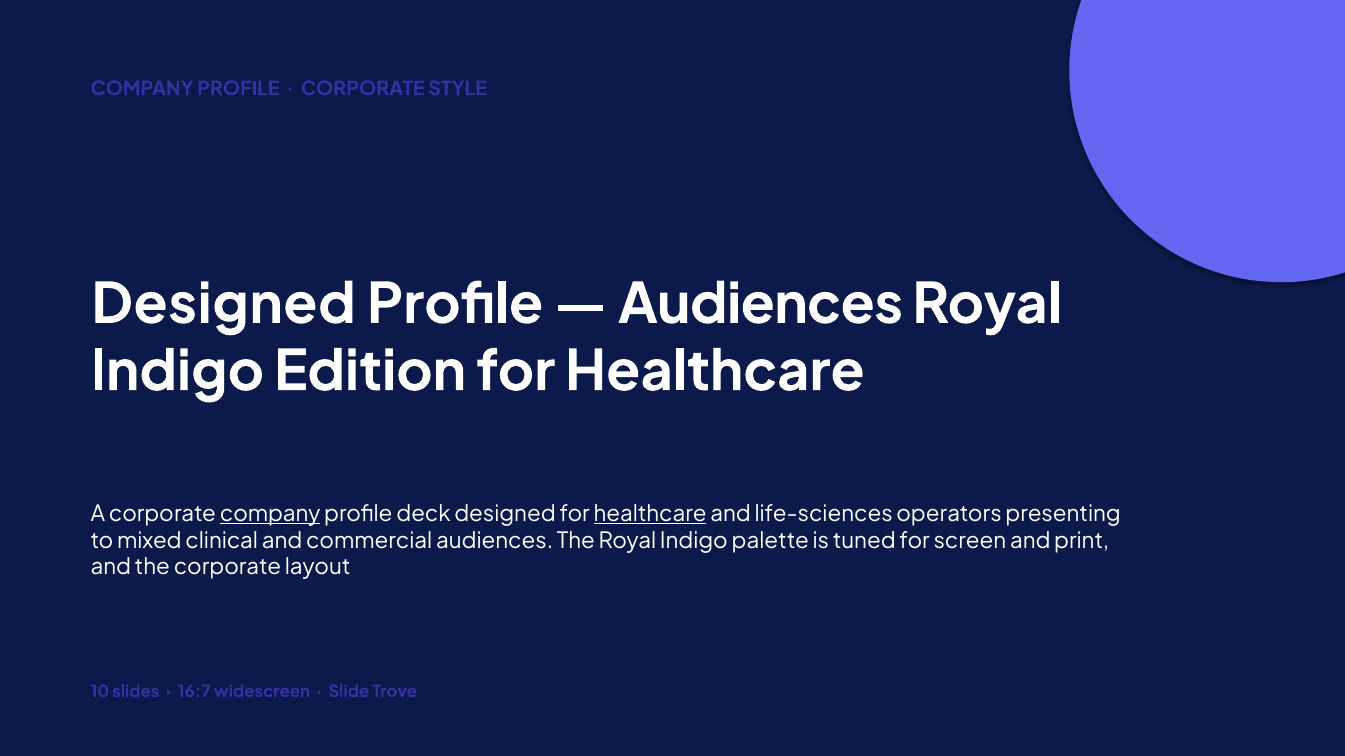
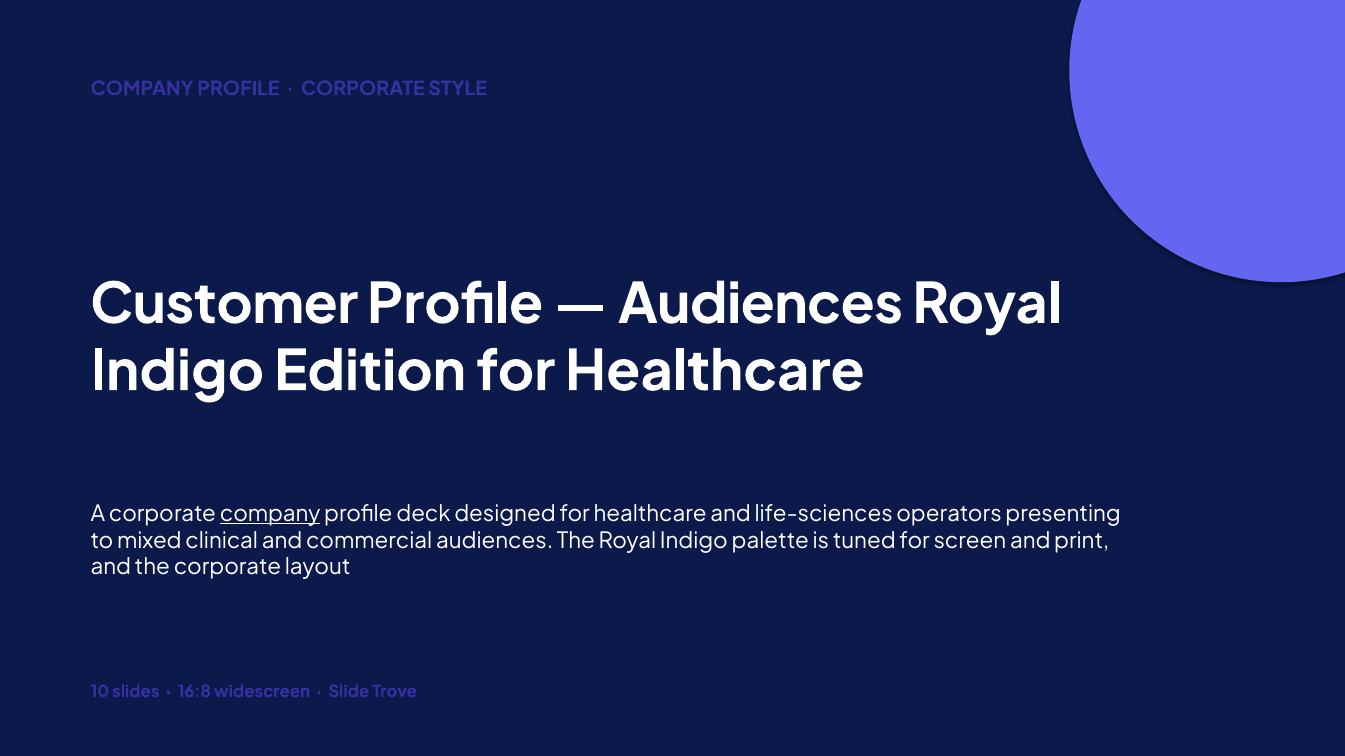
Designed: Designed -> Customer (224, 305)
healthcare underline: present -> none (650, 514)
16:7: 16:7 -> 16:8 (194, 692)
